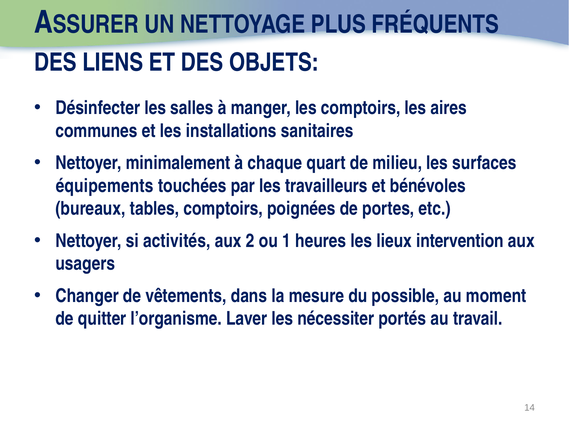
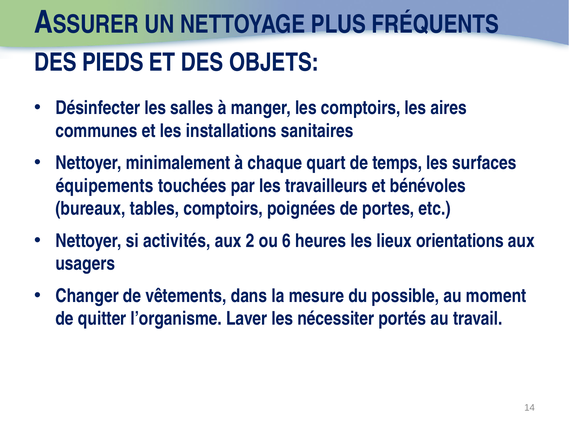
LIENS: LIENS -> PIEDS (113, 62)
milieu: milieu -> temps (397, 163)
1: 1 -> 6 (287, 241)
intervention: intervention -> orientations (460, 241)
